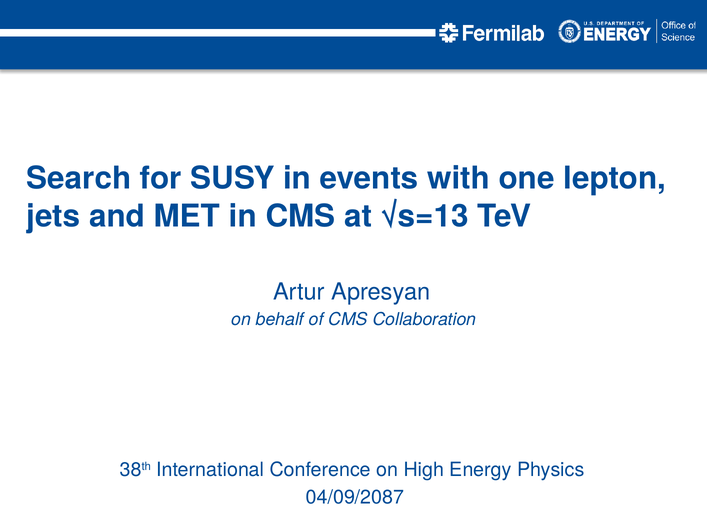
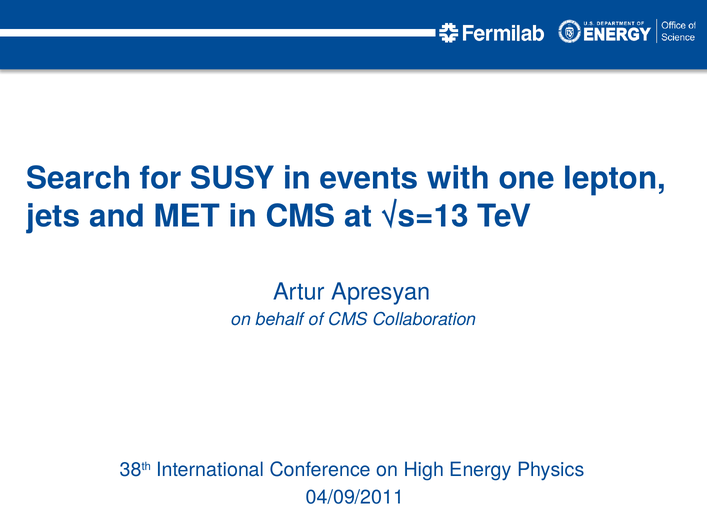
04/09/2087: 04/09/2087 -> 04/09/2011 (355, 497)
